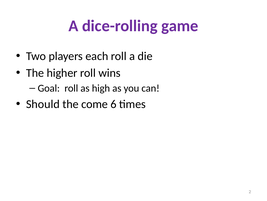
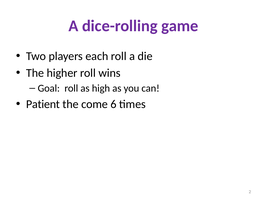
Should: Should -> Patient (43, 104)
